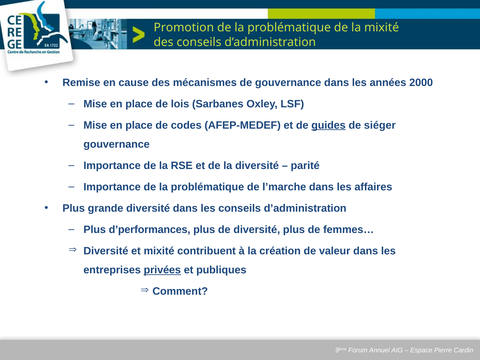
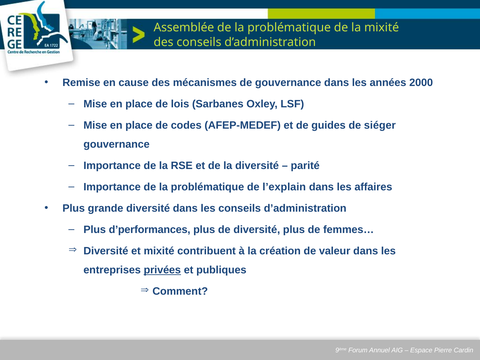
Promotion: Promotion -> Assemblée (184, 28)
guides underline: present -> none (329, 125)
l’marche: l’marche -> l’explain (284, 187)
